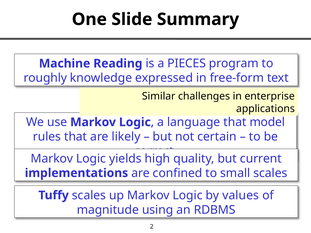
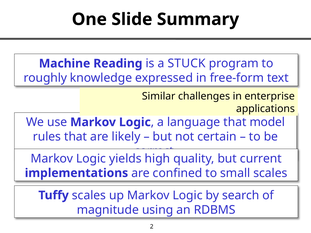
PIECES: PIECES -> STUCK (187, 64)
values: values -> search (241, 195)
